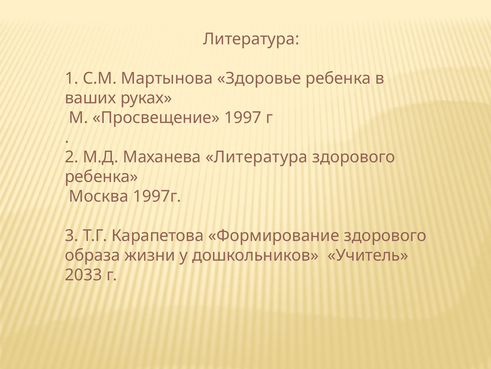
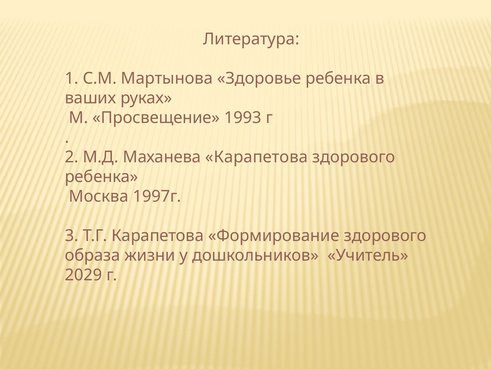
1997: 1997 -> 1993 (243, 118)
Маханева Литература: Литература -> Карапетова (257, 157)
2033: 2033 -> 2029 (83, 275)
